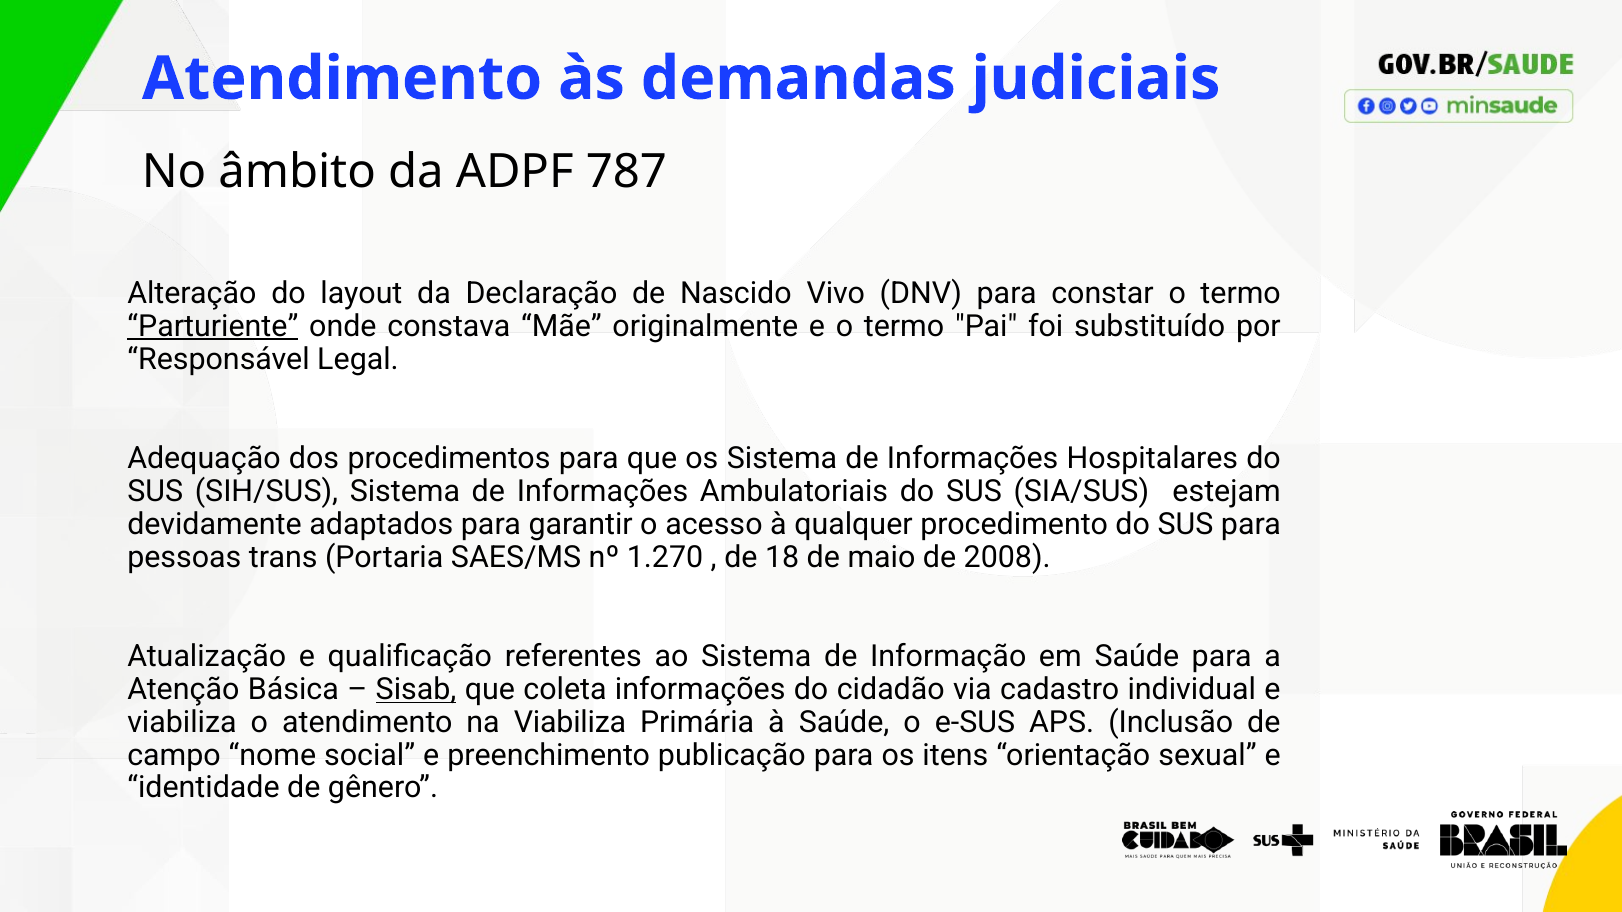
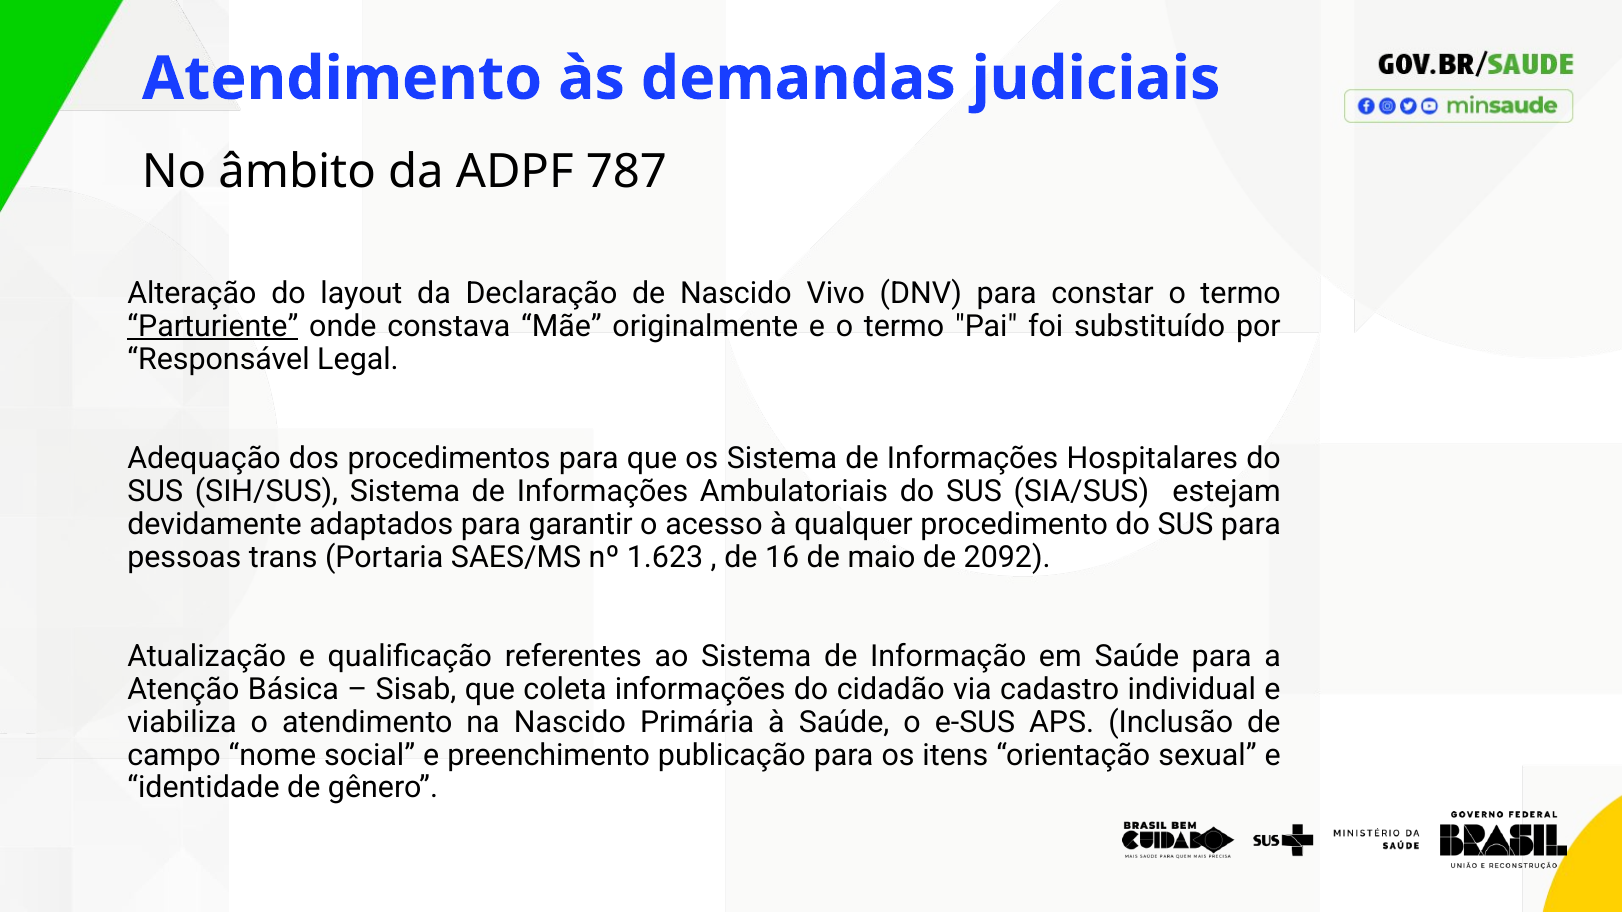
1.270: 1.270 -> 1.623 (665, 557)
18: 18 -> 16 (782, 557)
2008: 2008 -> 2092 (1007, 557)
Sisab underline: present -> none (416, 690)
na Viabiliza: Viabiliza -> Nascido (570, 722)
